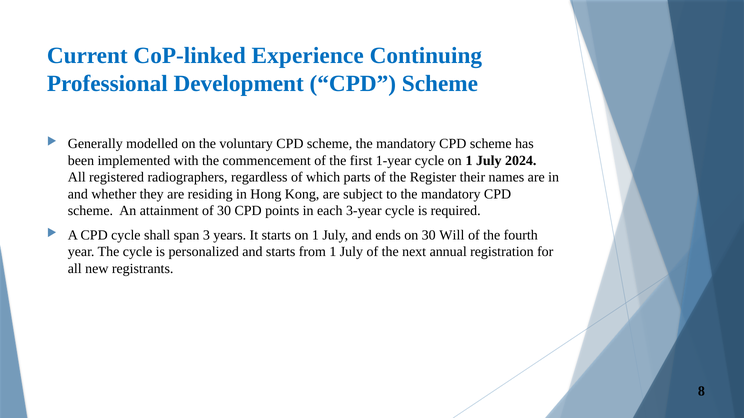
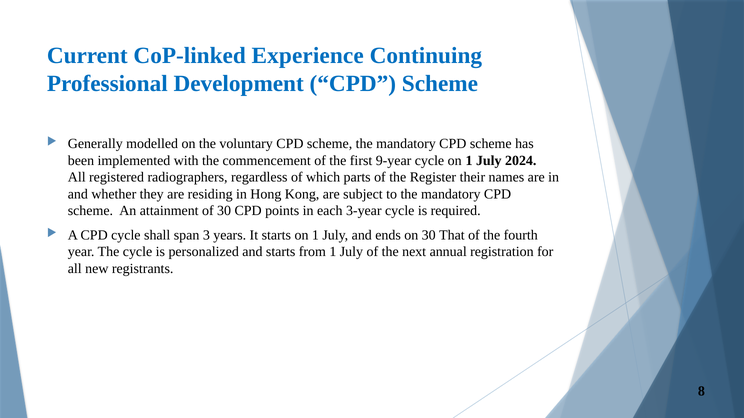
1-year: 1-year -> 9-year (394, 161)
Will: Will -> That (452, 235)
